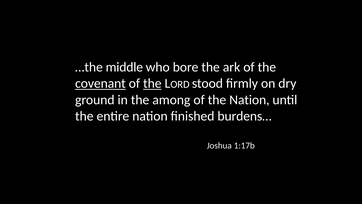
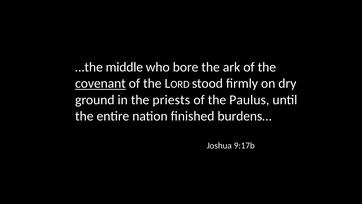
the underline: present -> none (152, 83)
among: among -> priests (171, 100)
the Nation: Nation -> Paulus (249, 100)
1:17b: 1:17b -> 9:17b (244, 145)
